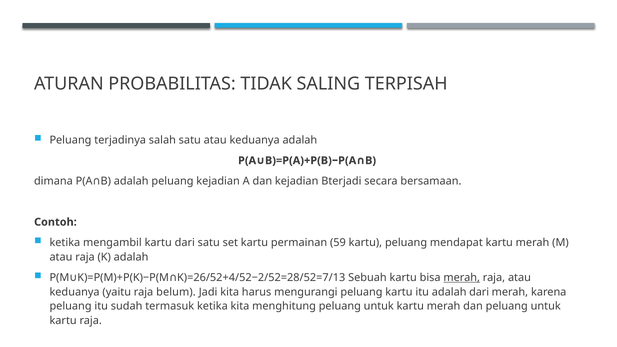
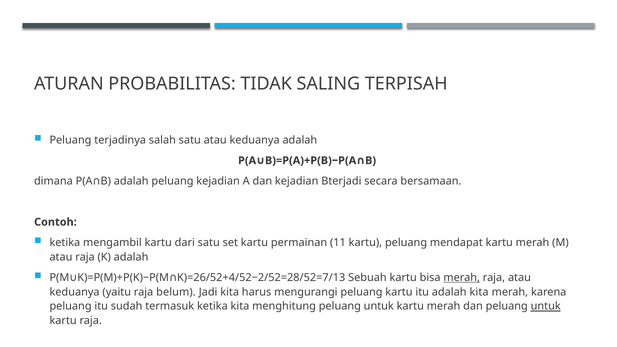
59: 59 -> 11 (338, 243)
adalah dari: dari -> kita (479, 292)
untuk underline: none -> present (546, 306)
